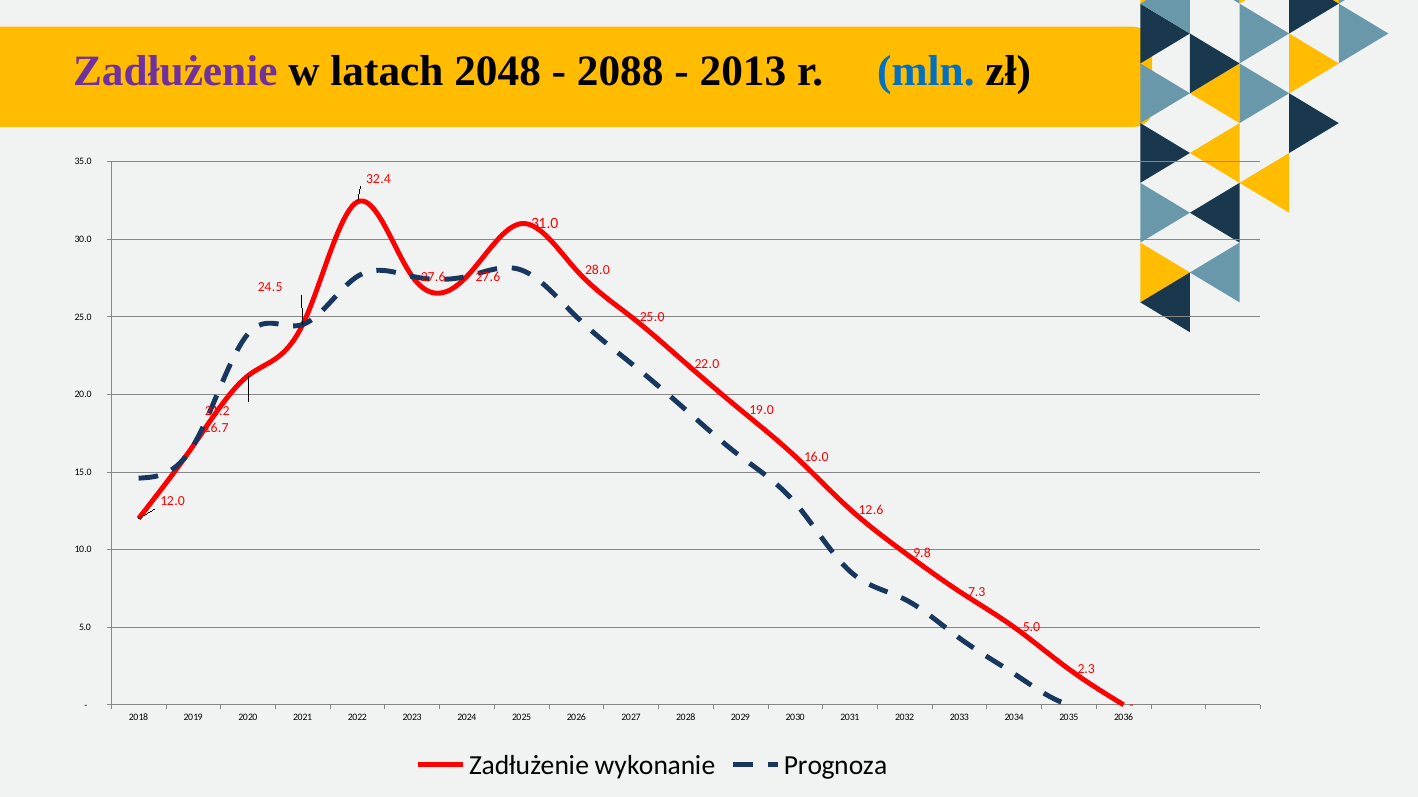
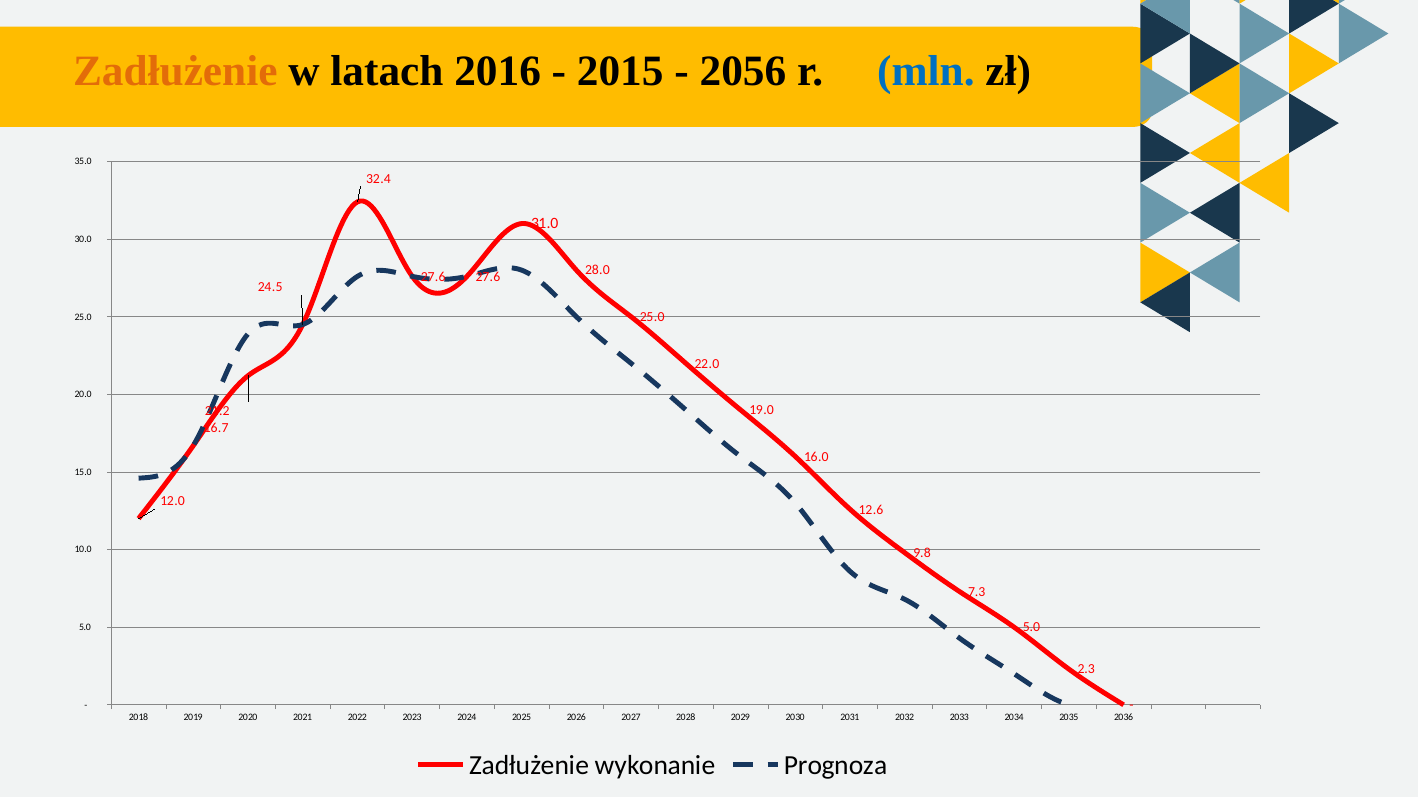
Zadłużenie colour: purple -> orange (175, 71)
2048: 2048 -> 2016 (498, 71)
2088: 2088 -> 2015 (620, 71)
2013: 2013 -> 2056 (743, 71)
